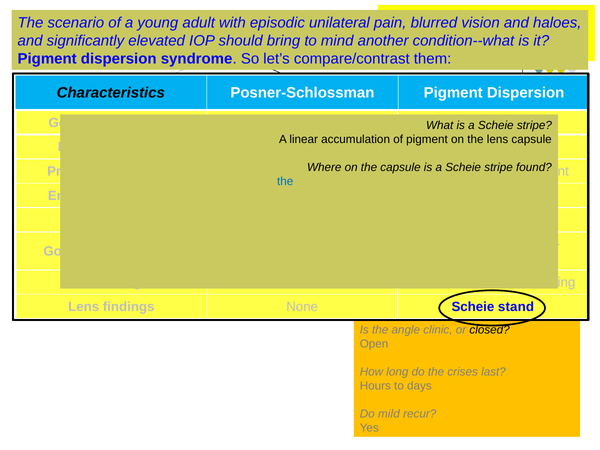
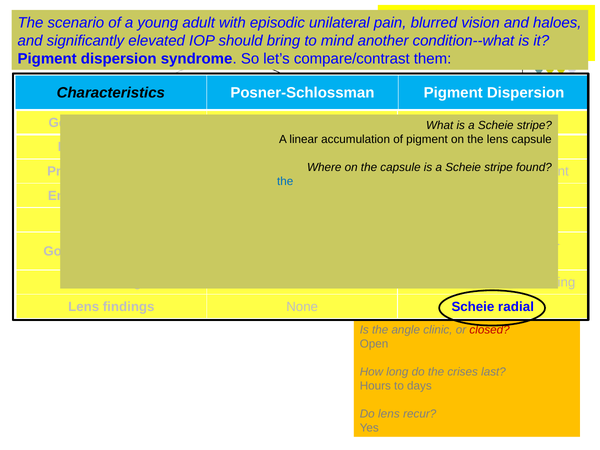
Scheie stand: stand -> radial (516, 307)
closed colour: black -> red (490, 330)
Do mild: mild -> lens (389, 414)
